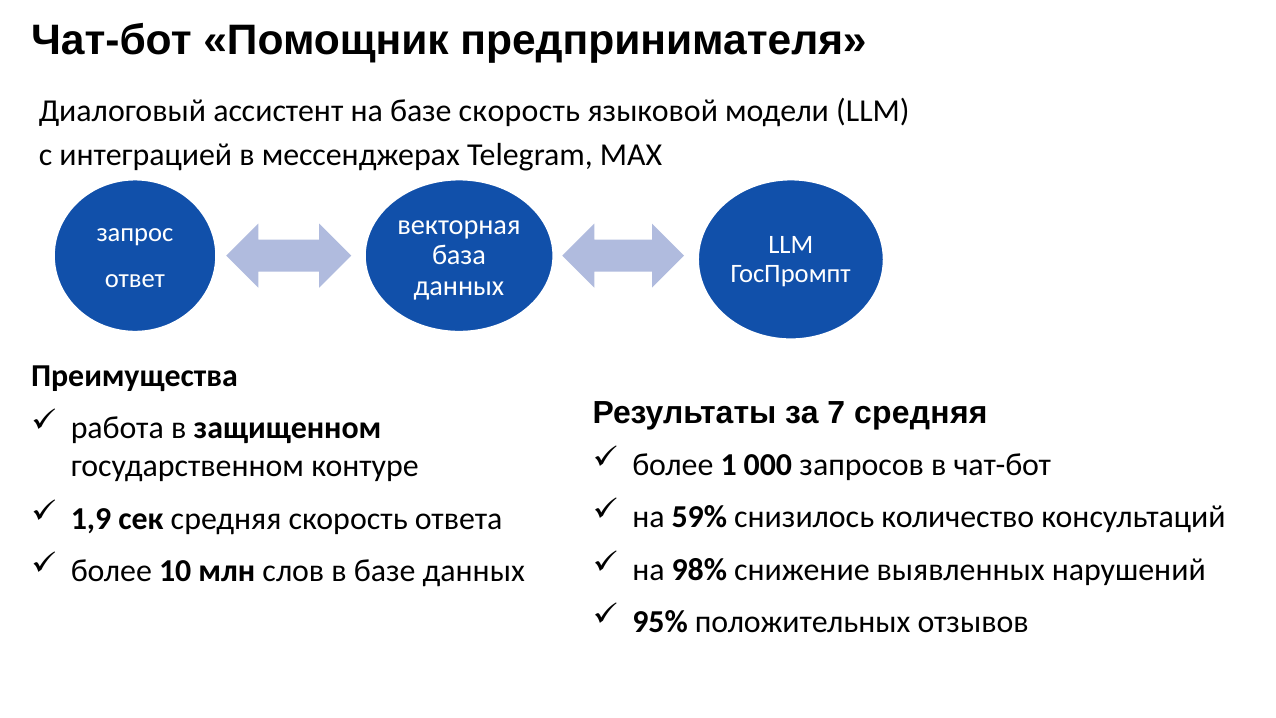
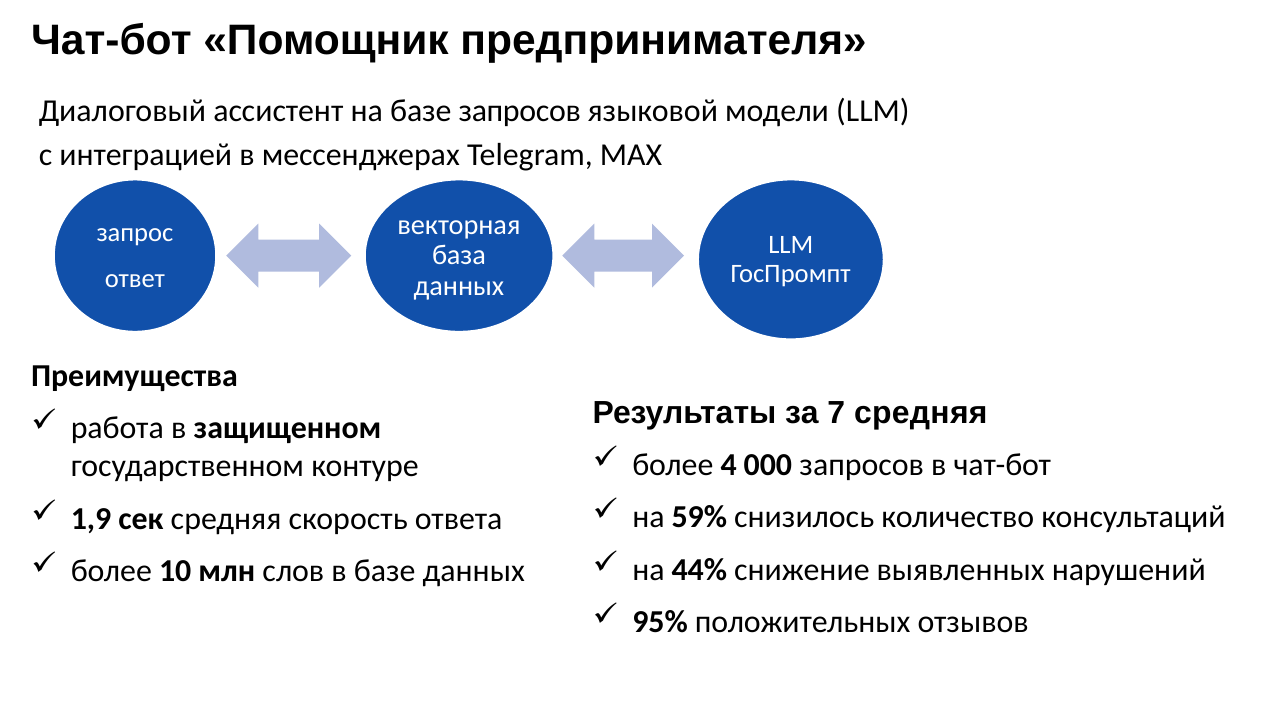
базе скорость: скорость -> запросов (520, 111)
1: 1 -> 4 (729, 465)
98%: 98% -> 44% (699, 570)
